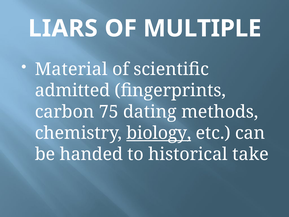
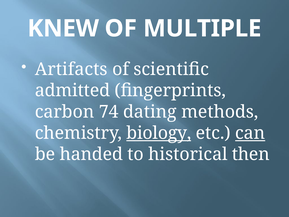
LIARS: LIARS -> KNEW (63, 28)
Material: Material -> Artifacts (71, 69)
75: 75 -> 74 (109, 112)
can underline: none -> present (250, 133)
take: take -> then (251, 154)
